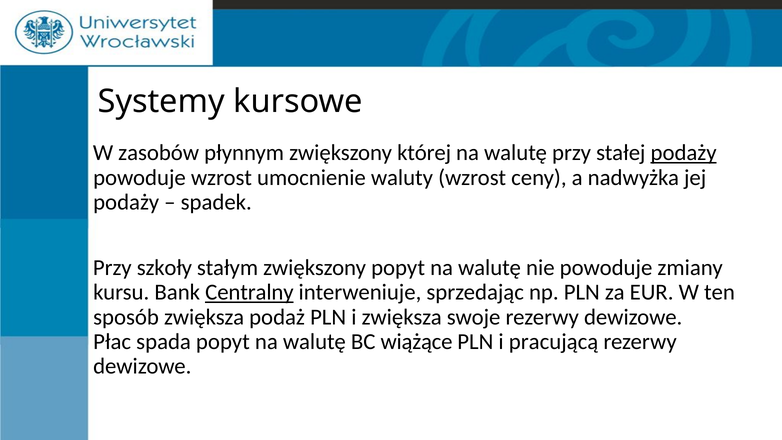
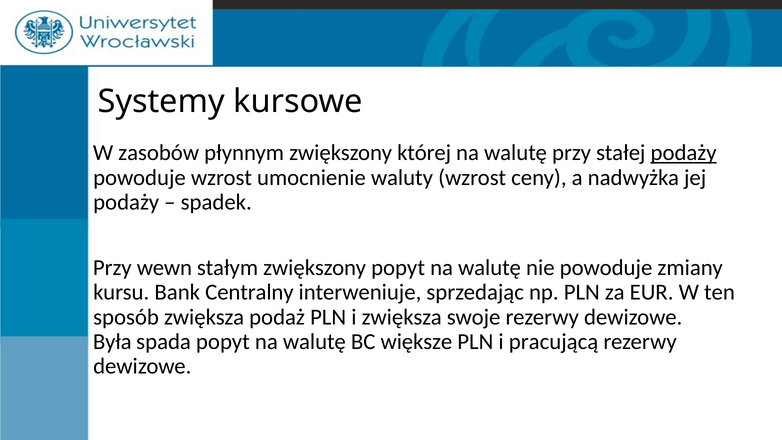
szkoły: szkoły -> wewn (164, 268)
Centralny underline: present -> none (249, 292)
Płac: Płac -> Była (112, 342)
wiążące: wiążące -> większe (416, 342)
